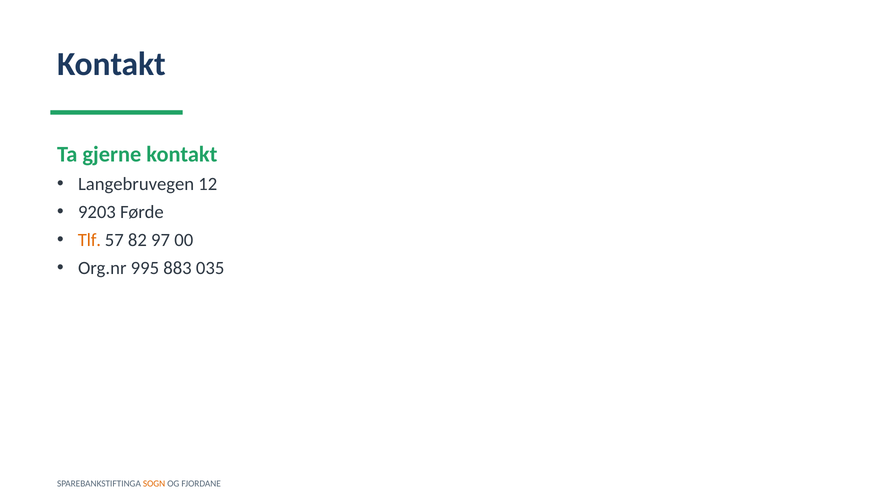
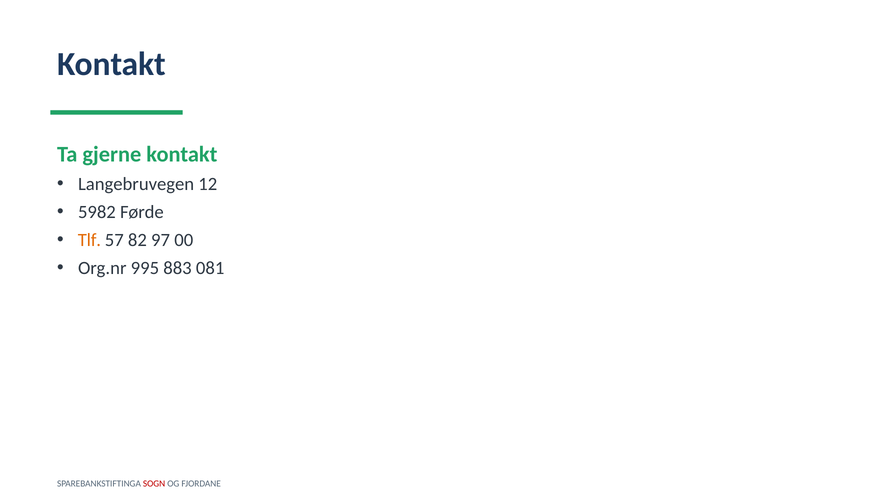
9203: 9203 -> 5982 (97, 212)
035: 035 -> 081 (210, 268)
SOGN colour: orange -> red (154, 484)
